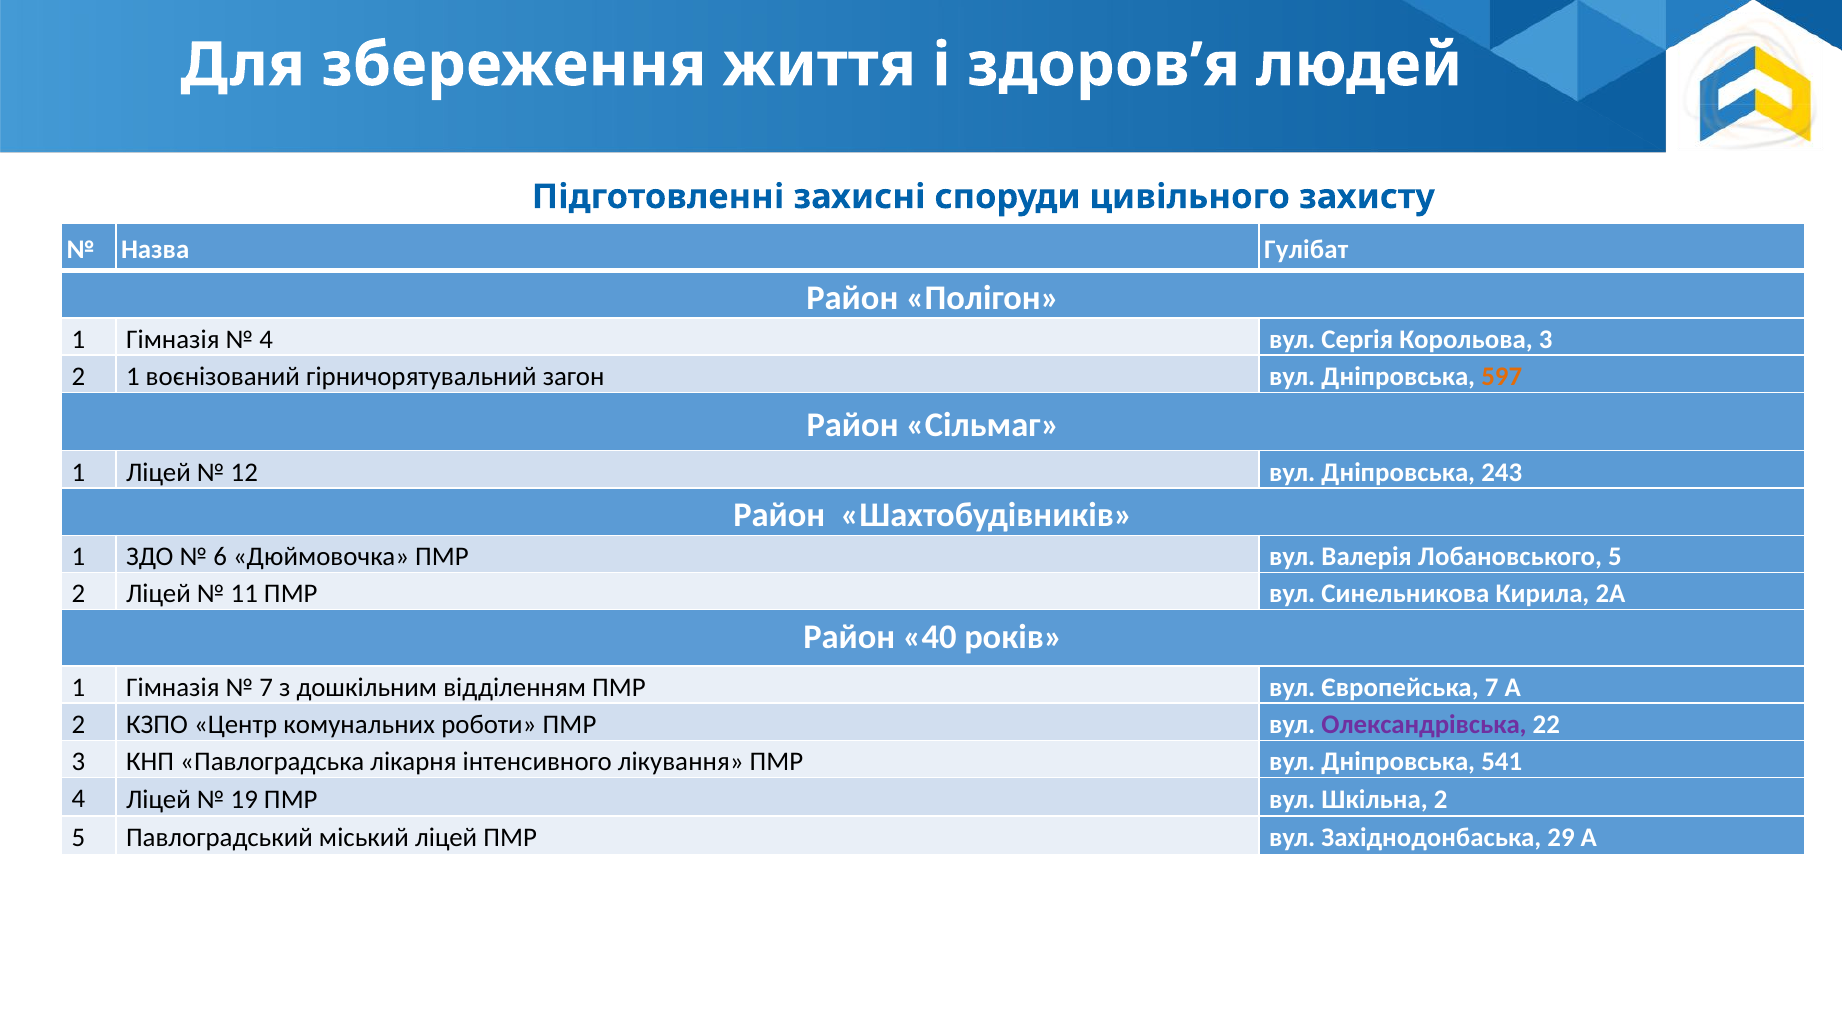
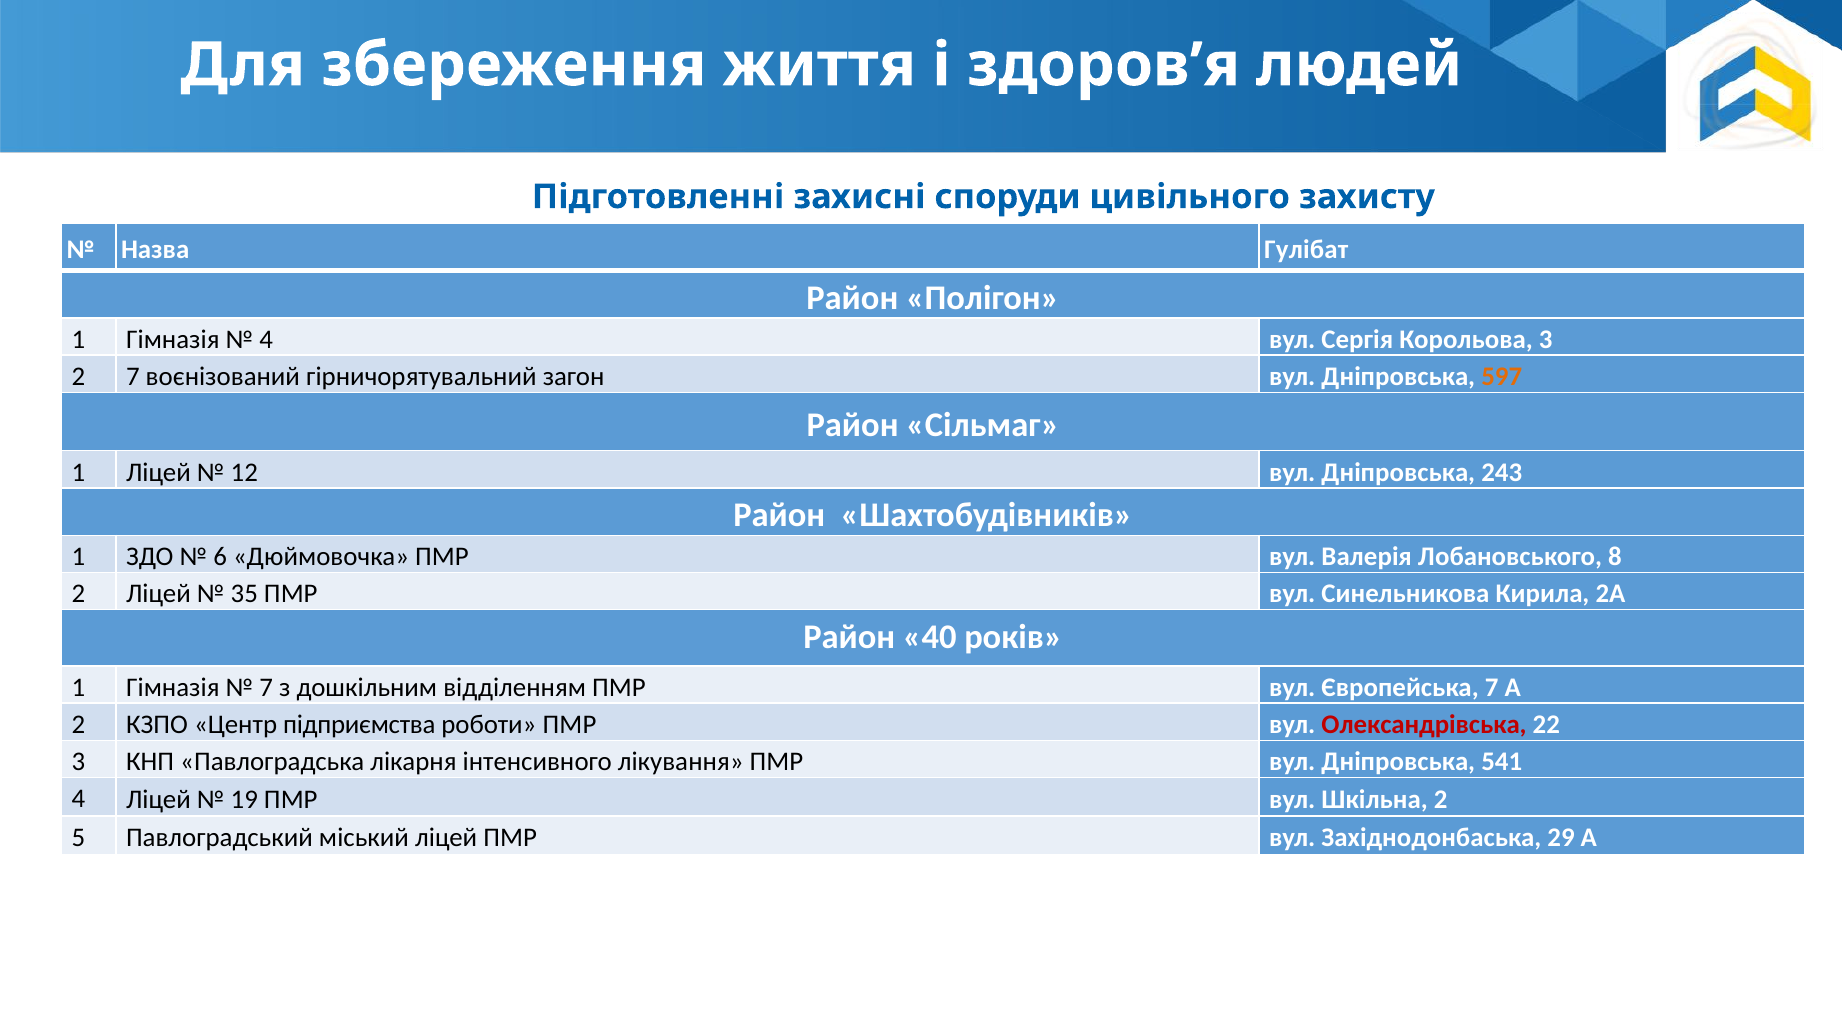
2 1: 1 -> 7 (133, 377)
Лобановського 5: 5 -> 8 (1615, 557)
11: 11 -> 35 (244, 594)
комунальних: комунальних -> підприємства (359, 725)
Олександрівська colour: purple -> red (1424, 725)
